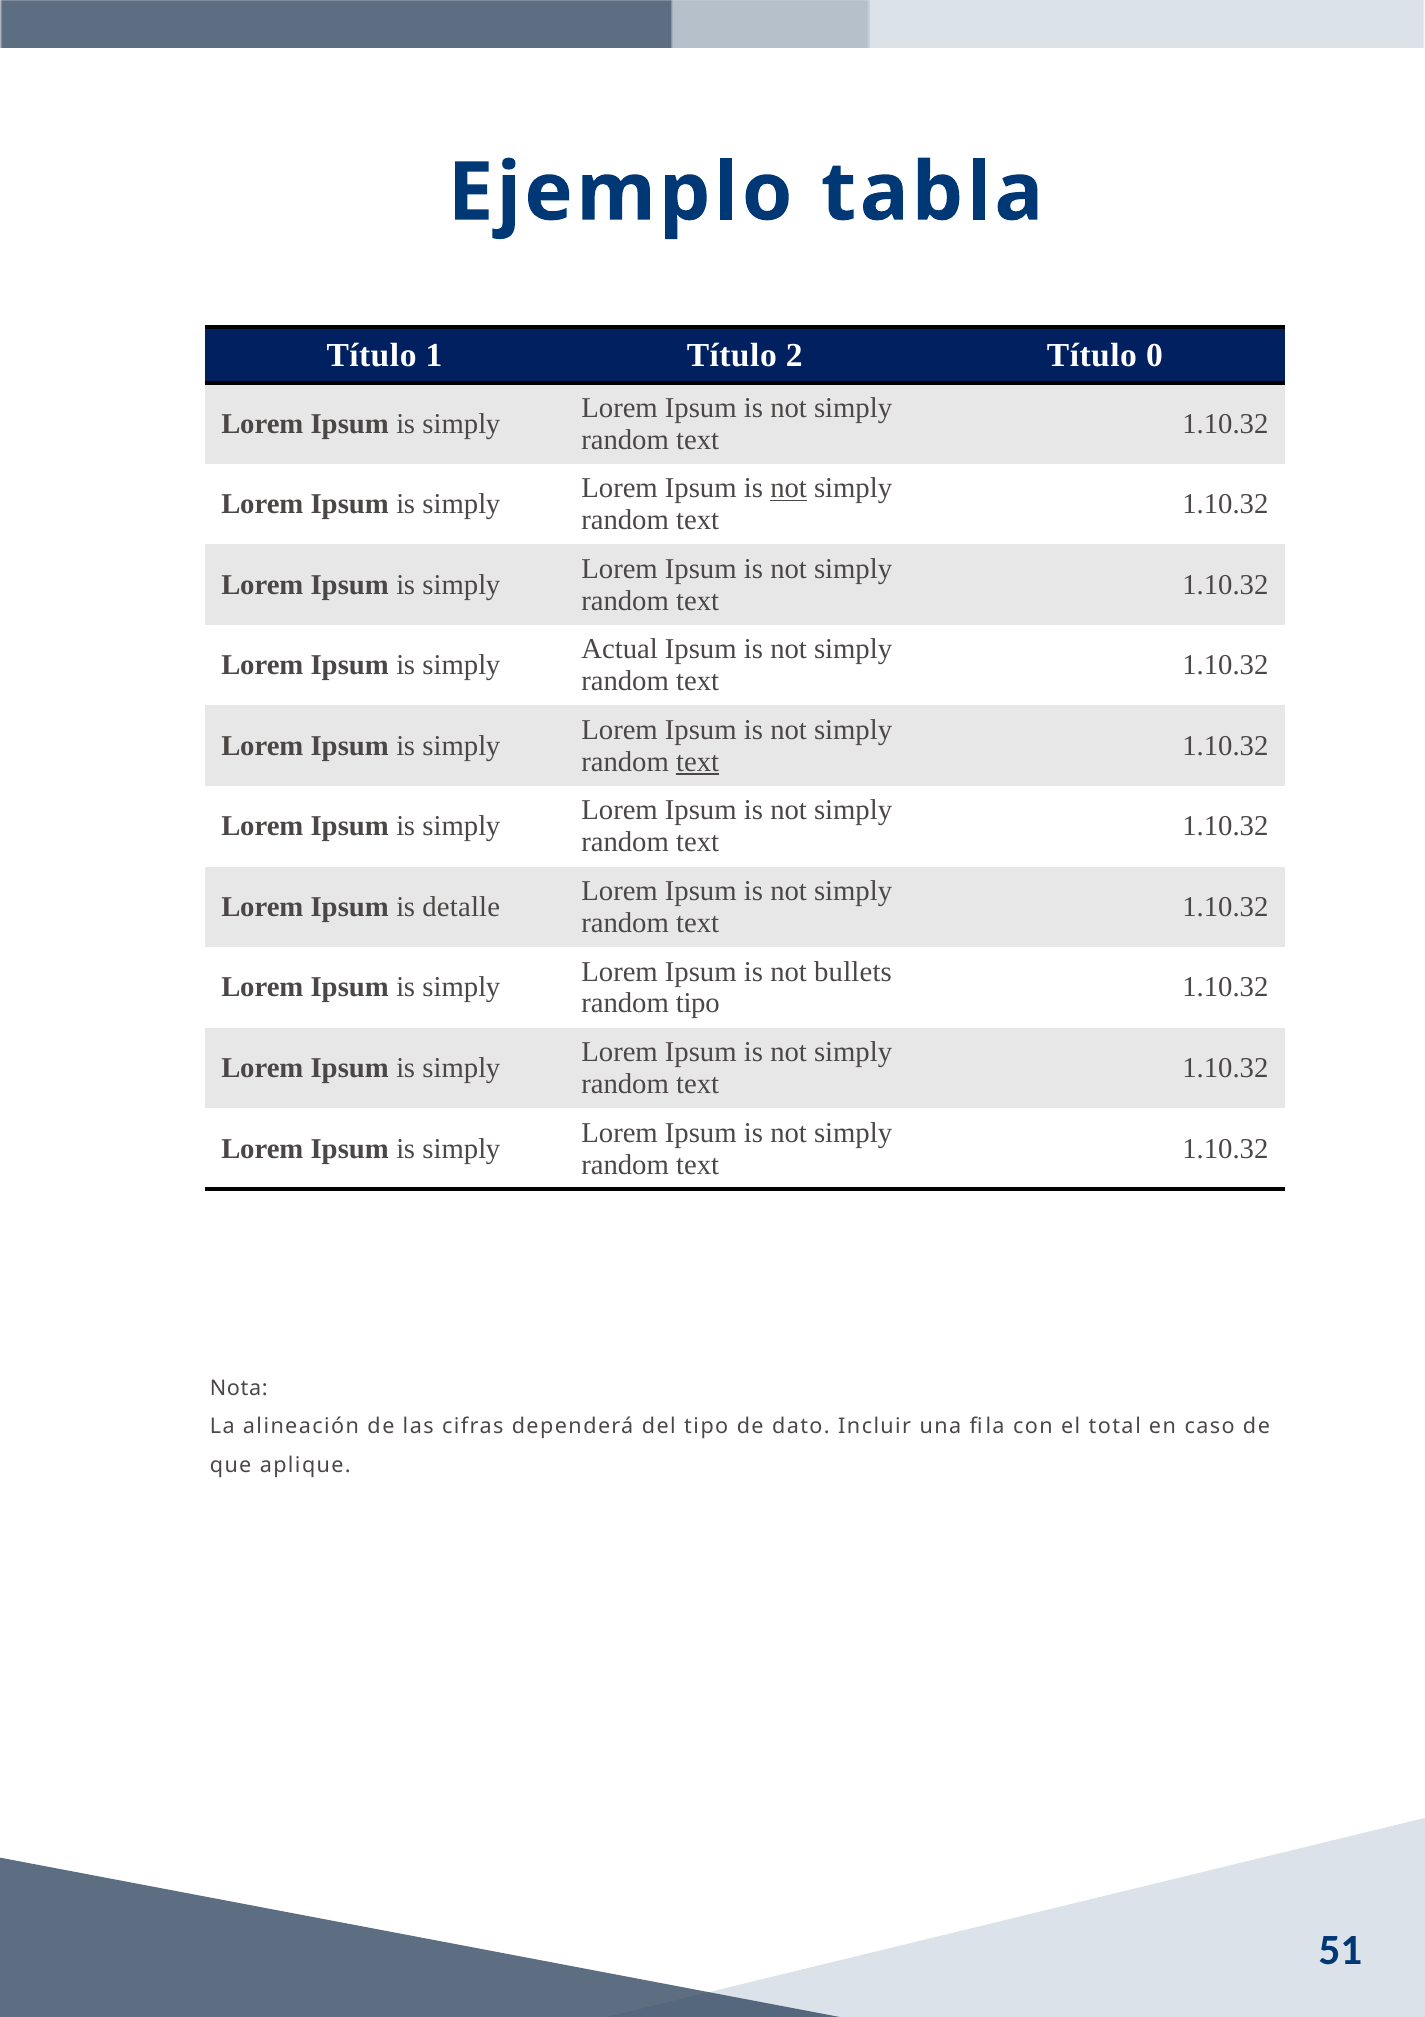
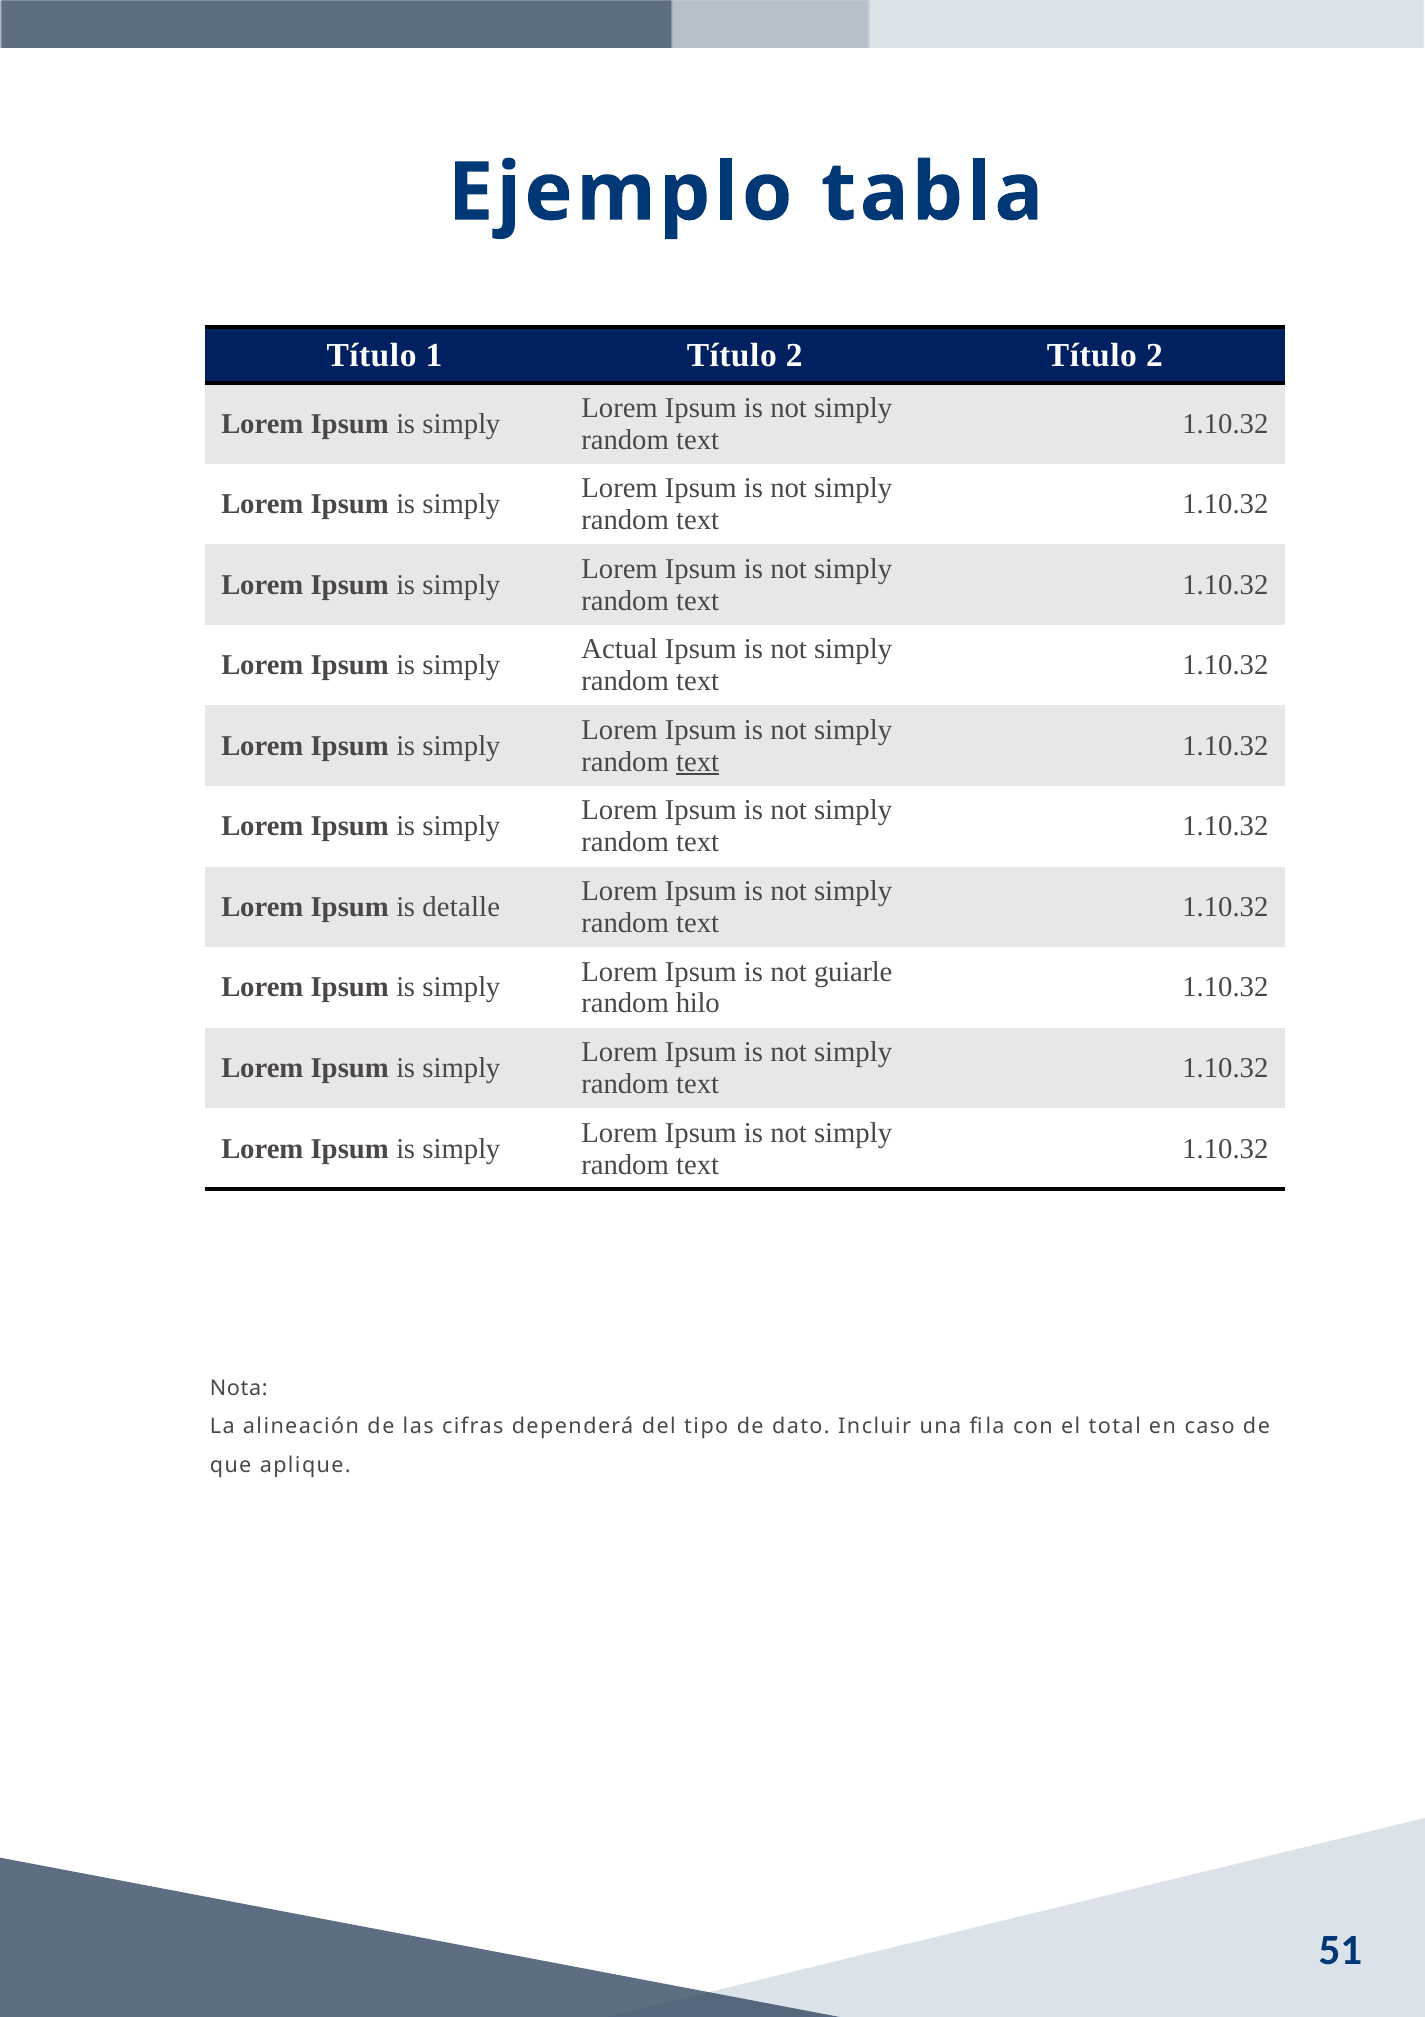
2 Título 0: 0 -> 2 (1154, 356)
not underline: present -> none (789, 488)
bullets: bullets -> guiarle (853, 972)
random tipo: tipo -> hilo (698, 1004)
